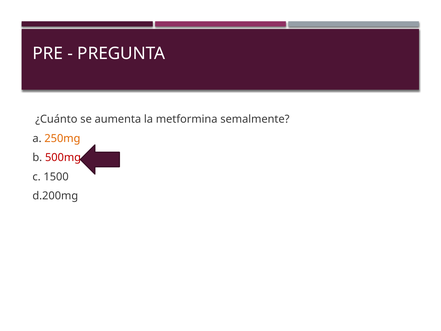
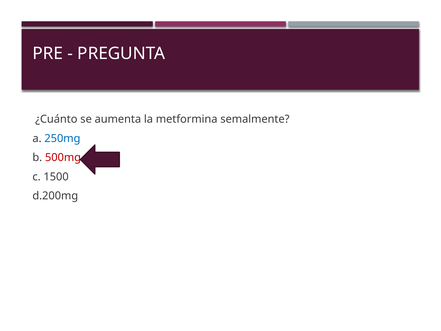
250mg colour: orange -> blue (62, 138)
